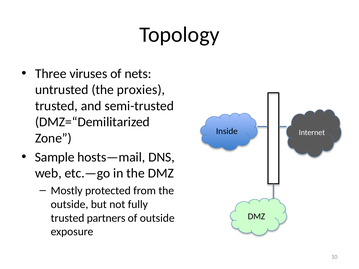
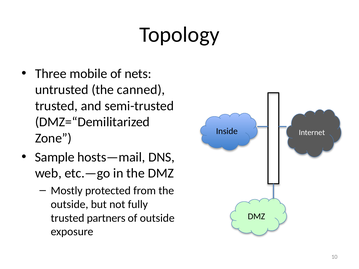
viruses: viruses -> mobile (88, 74)
proxies: proxies -> canned (141, 90)
